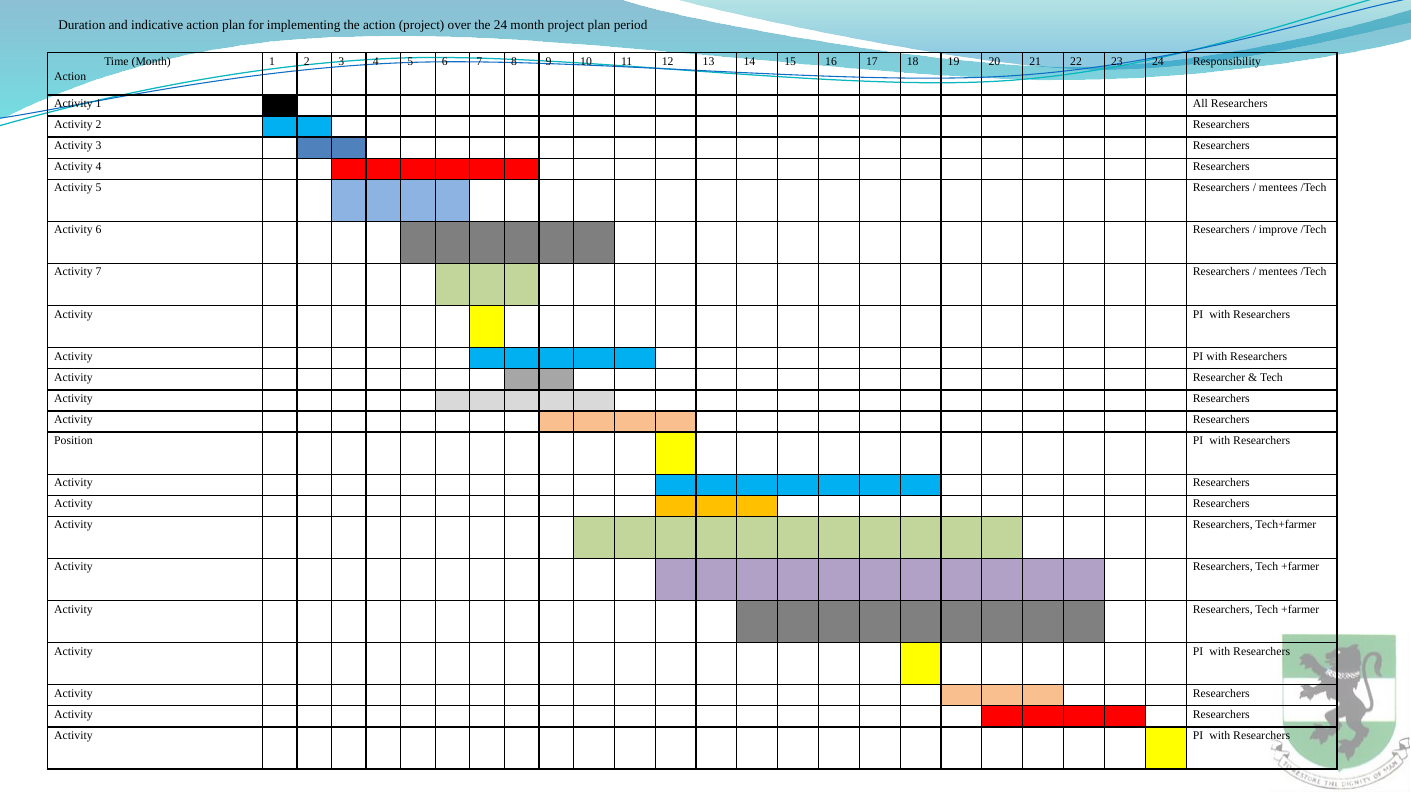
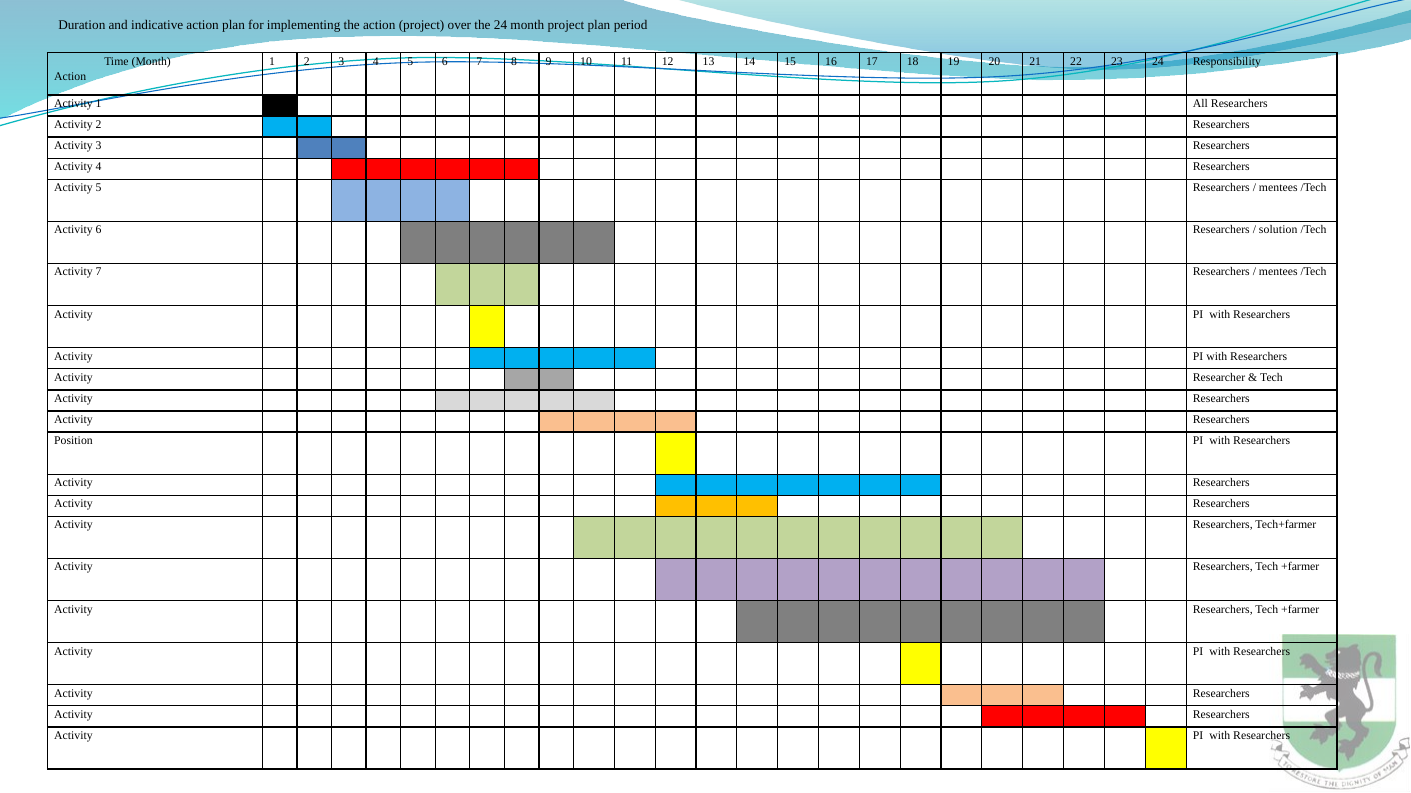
improve: improve -> solution (1278, 230)
